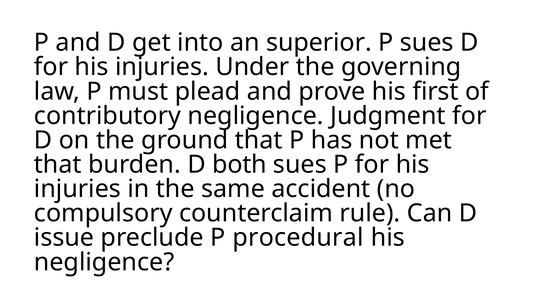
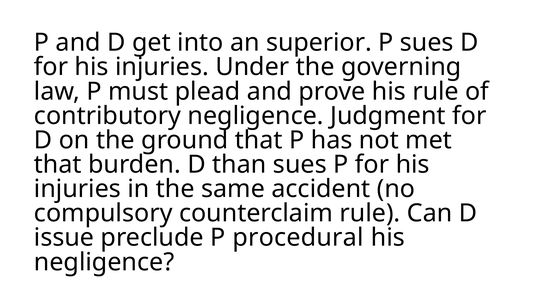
his first: first -> rule (436, 91)
both: both -> than (239, 165)
